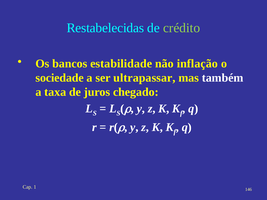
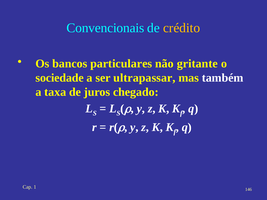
Restabelecidas: Restabelecidas -> Convencionais (105, 28)
crédito colour: light green -> yellow (182, 28)
estabilidade: estabilidade -> particulares (121, 64)
inflação: inflação -> gritante (197, 64)
